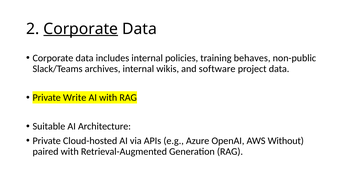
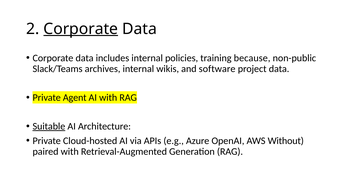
behaves: behaves -> because (252, 58)
Write: Write -> Agent (75, 98)
Suitable underline: none -> present (49, 126)
